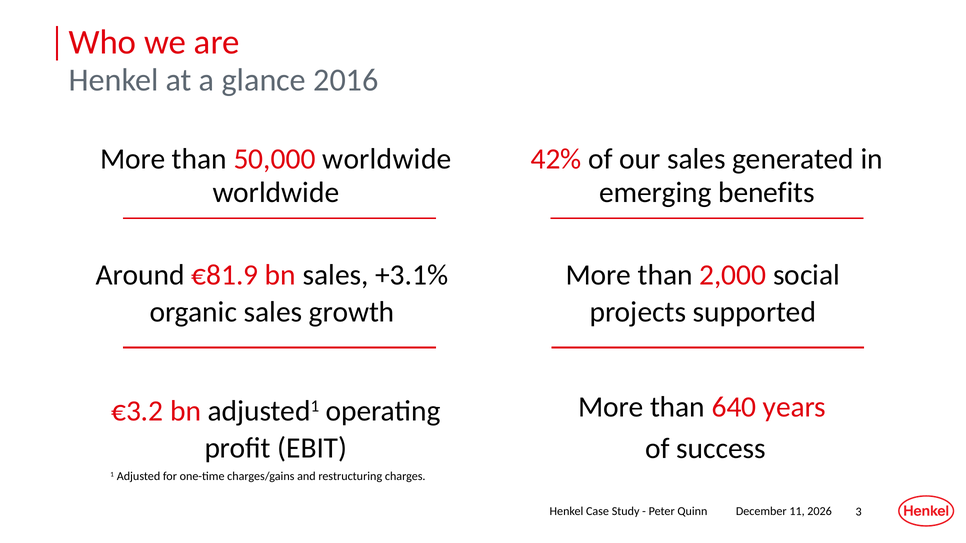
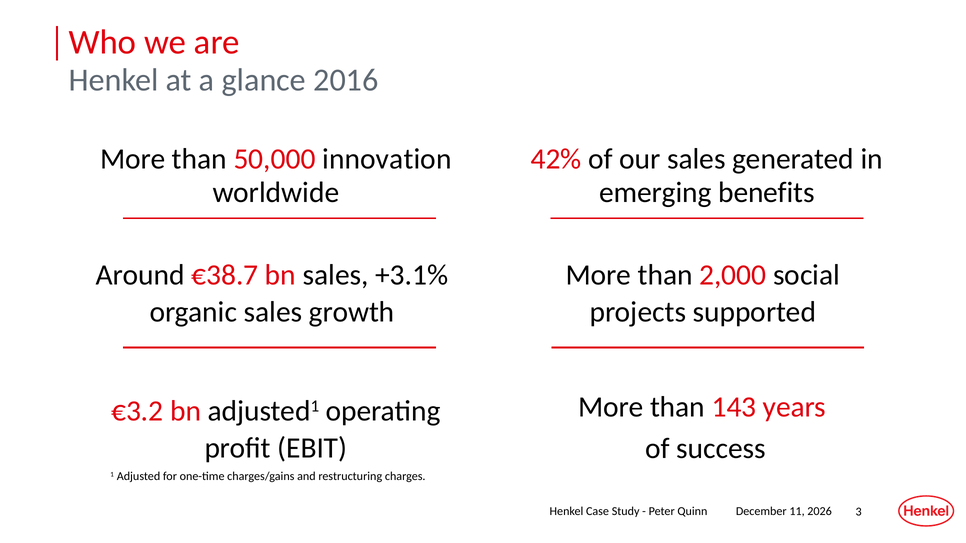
50,000 worldwide: worldwide -> innovation (387, 159)
€81.9: €81.9 -> €38.7 (225, 275)
640: 640 -> 143 (734, 407)
